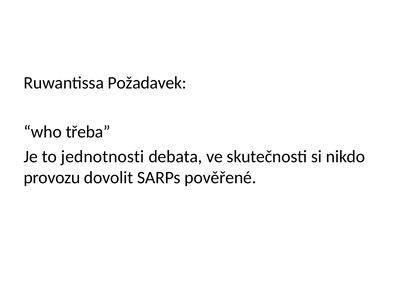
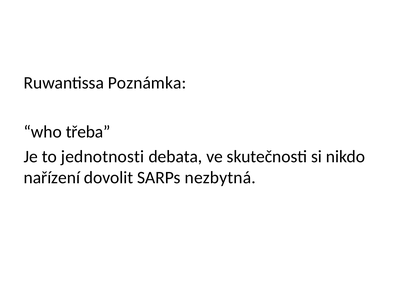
Požadavek: Požadavek -> Poznámka (147, 83)
provozu: provozu -> nařízení (52, 177)
pověřené: pověřené -> nezbytná (220, 177)
